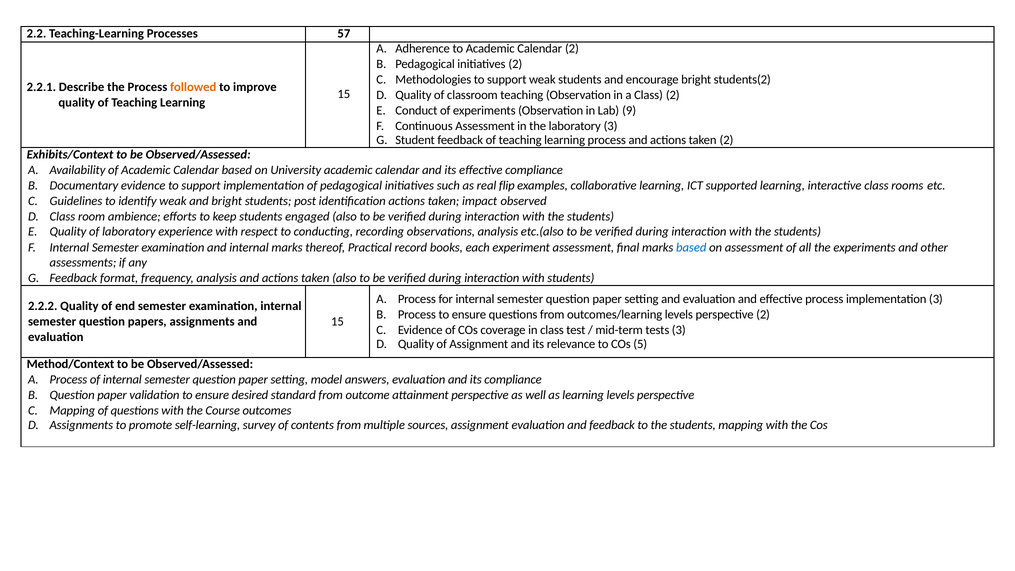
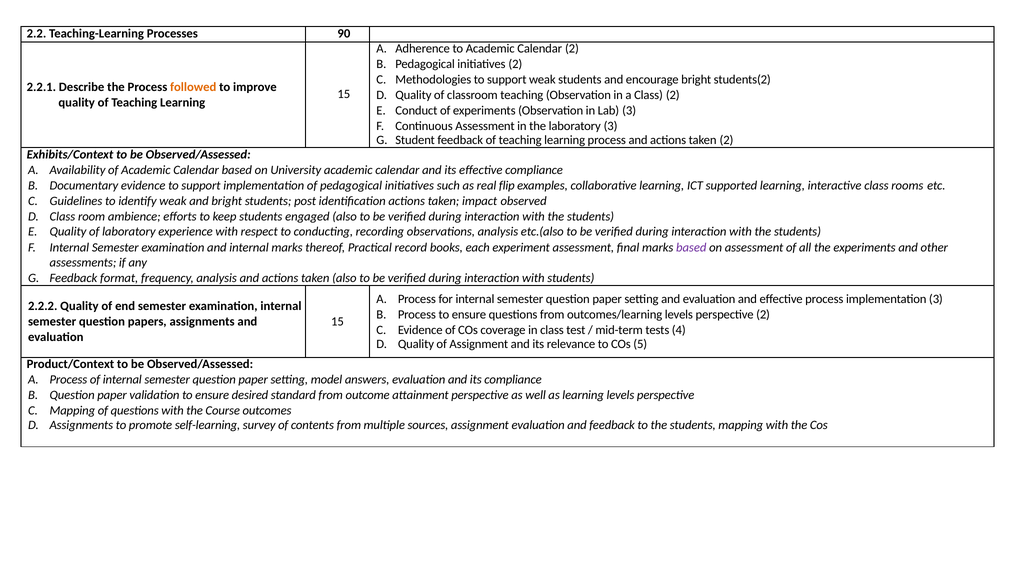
57: 57 -> 90 (344, 33)
Lab 9: 9 -> 3 (629, 110)
based colour: blue -> purple (691, 247)
tests 3: 3 -> 4 (679, 330)
Method/Context: Method/Context -> Product/Context (70, 364)
